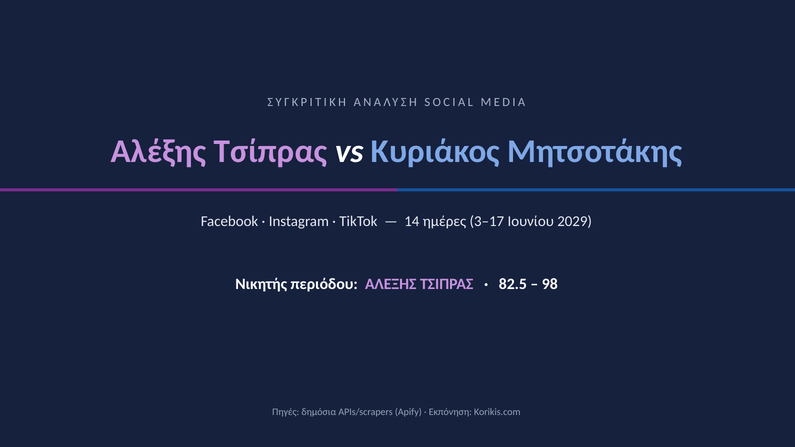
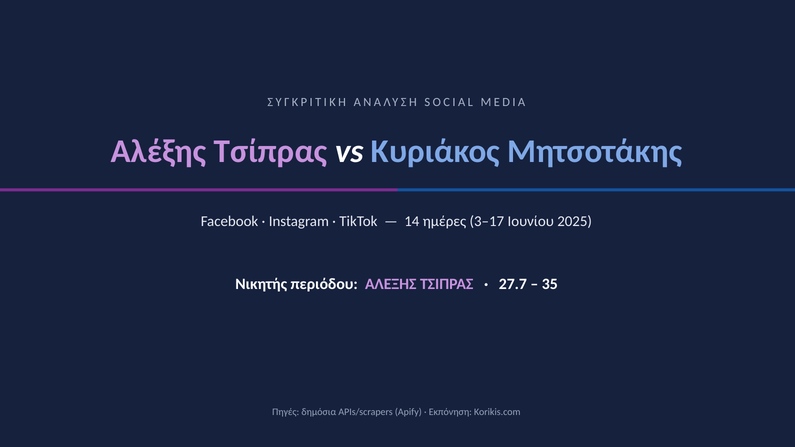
2029: 2029 -> 2025 (575, 222)
82.5: 82.5 -> 27.7 (513, 284)
98: 98 -> 35 (550, 284)
